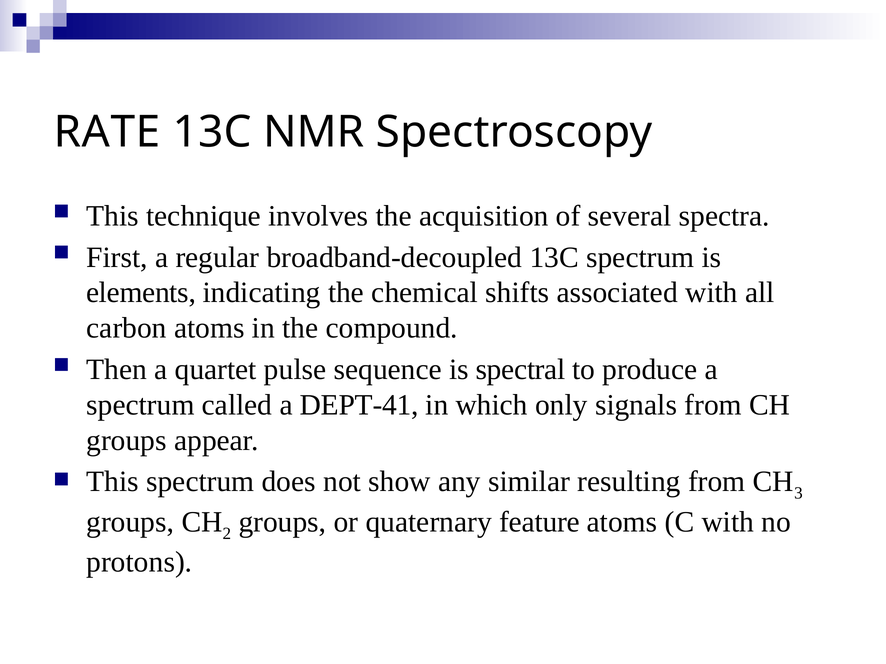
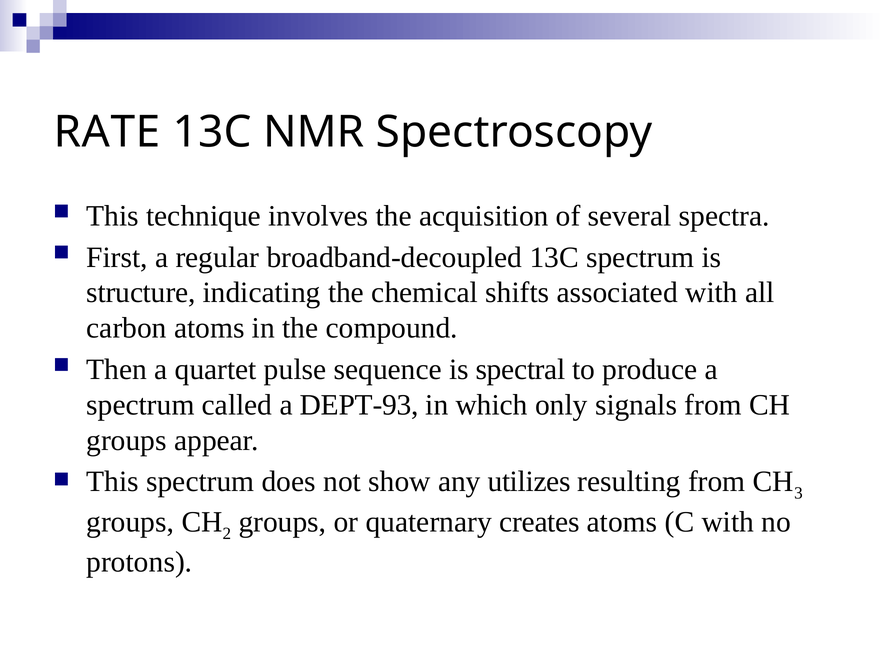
elements: elements -> structure (141, 293)
DEPT-41: DEPT-41 -> DEPT-93 (359, 405)
similar: similar -> utilizes (529, 482)
feature: feature -> creates (539, 522)
